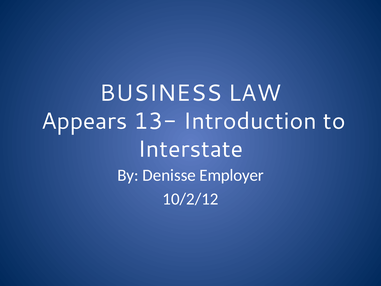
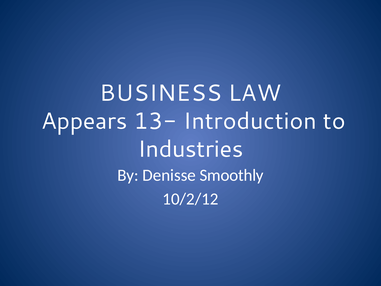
Interstate: Interstate -> Industries (191, 149)
Employer: Employer -> Smoothly (232, 175)
